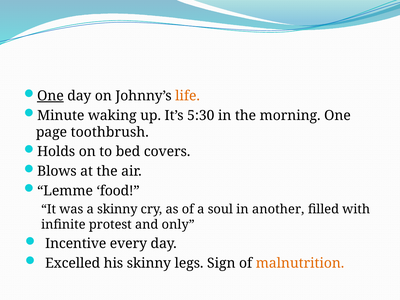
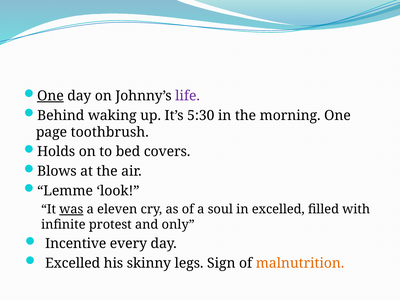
life colour: orange -> purple (188, 96)
Minute: Minute -> Behind (61, 115)
food: food -> look (118, 191)
was underline: none -> present (71, 209)
a skinny: skinny -> eleven (117, 209)
in another: another -> excelled (278, 209)
